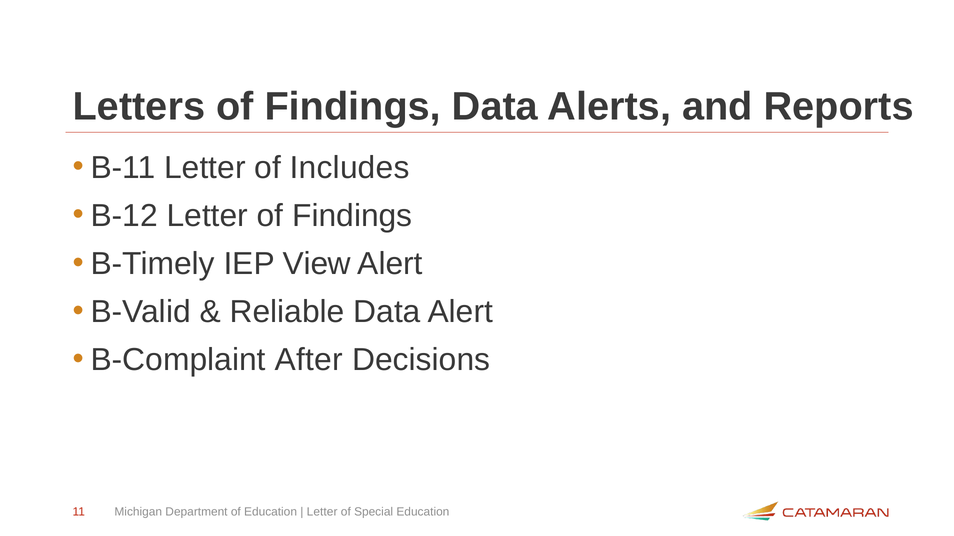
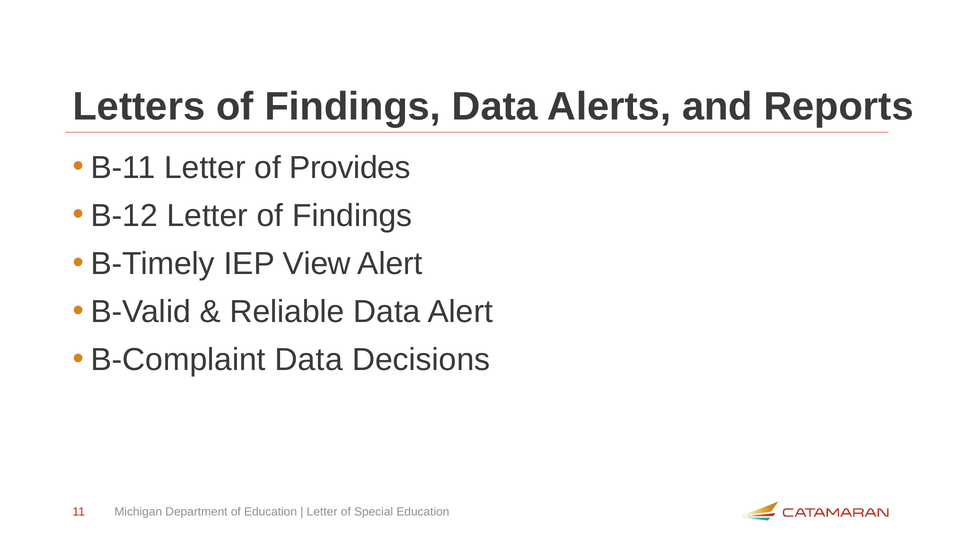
Includes: Includes -> Provides (350, 168)
B-Complaint After: After -> Data (309, 360)
